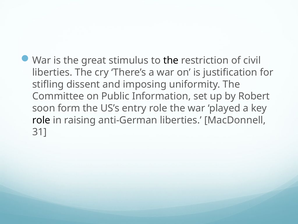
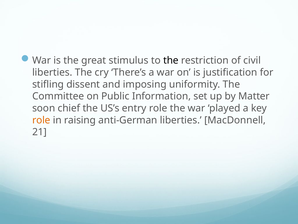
Robert: Robert -> Matter (254, 96)
form: form -> chief (69, 108)
role colour: black -> orange (41, 120)
31: 31 -> 21 (40, 132)
